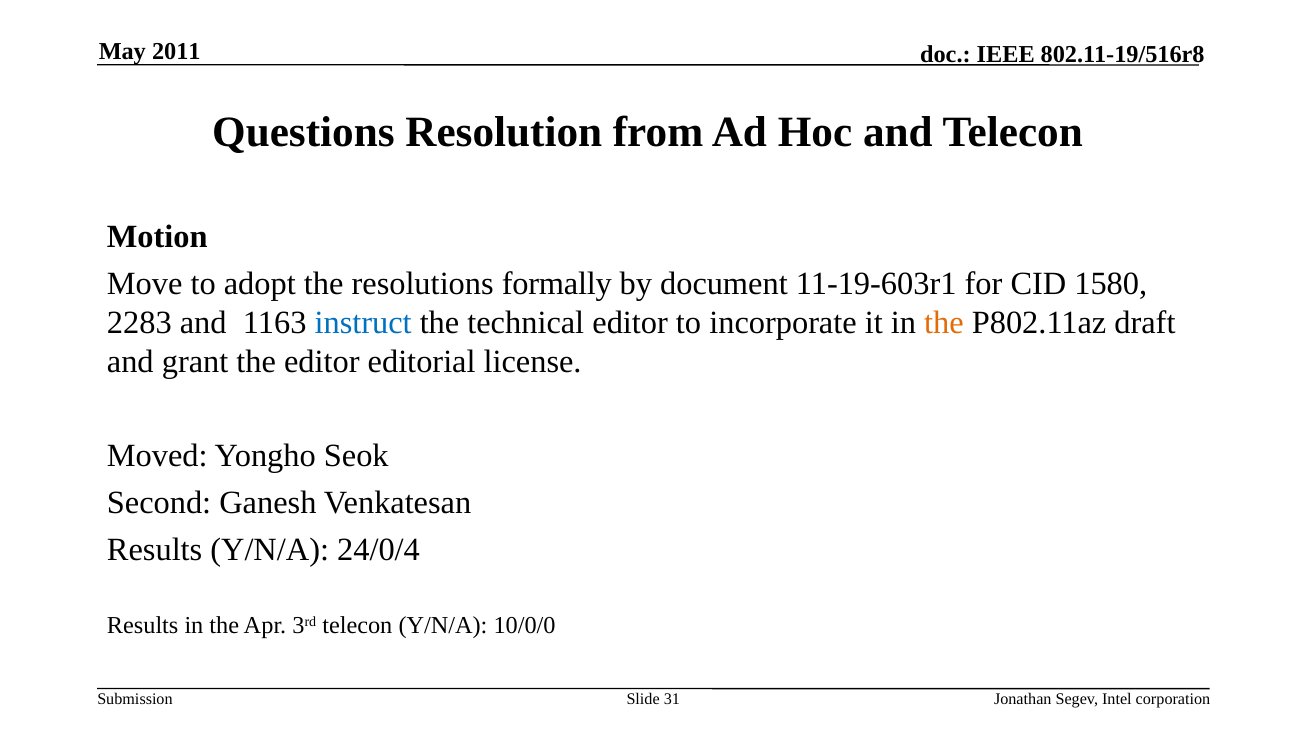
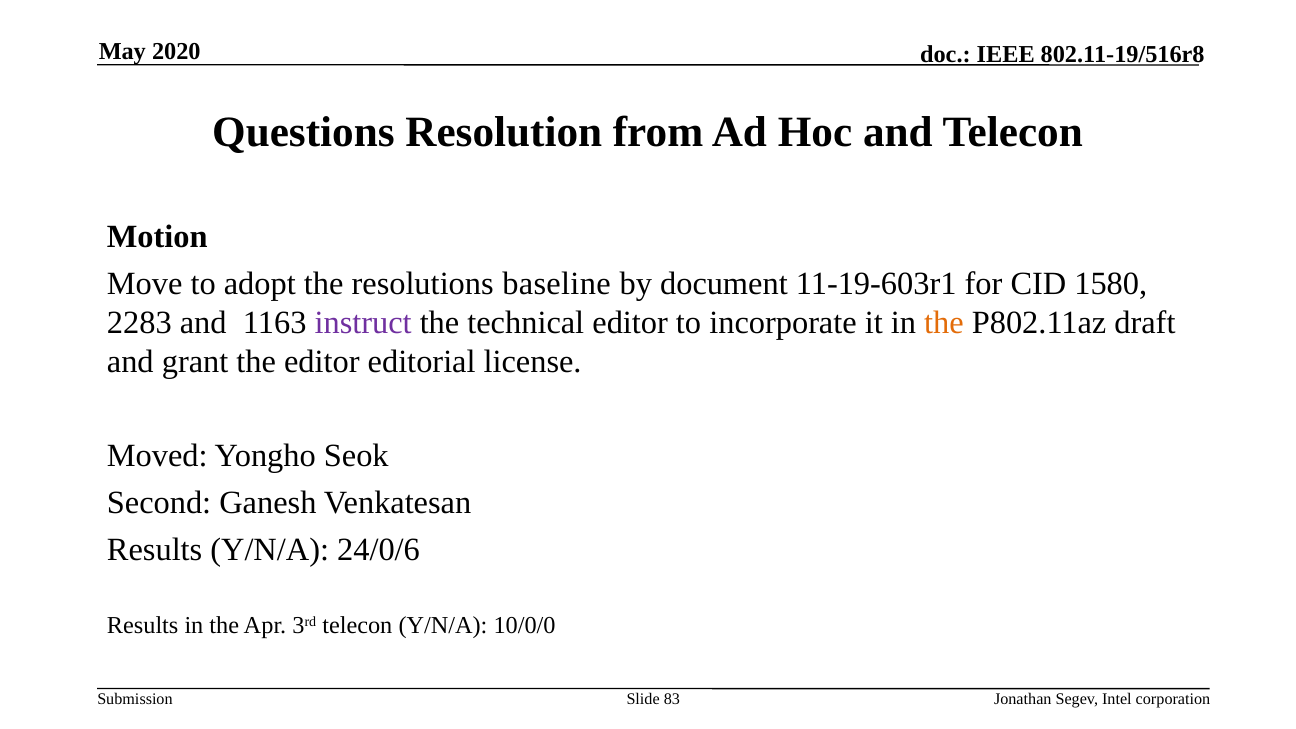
2011: 2011 -> 2020 (176, 52)
formally: formally -> baseline (556, 284)
instruct colour: blue -> purple (363, 323)
24/0/4: 24/0/4 -> 24/0/6 (379, 550)
31: 31 -> 83 (672, 699)
